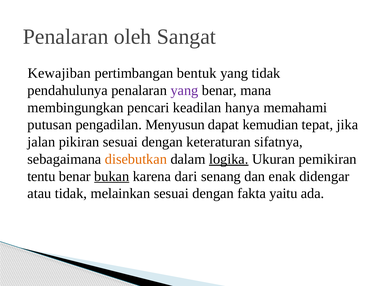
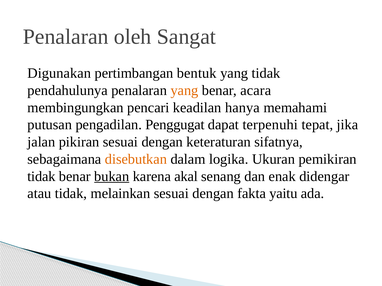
Kewajiban: Kewajiban -> Digunakan (59, 73)
yang colour: purple -> orange (184, 91)
mana: mana -> acara (256, 91)
Menyusun: Menyusun -> Penggugat (175, 125)
kemudian: kemudian -> terpenuhi (270, 125)
logika underline: present -> none (229, 159)
tentu: tentu -> tidak (41, 177)
dari: dari -> akal (186, 177)
